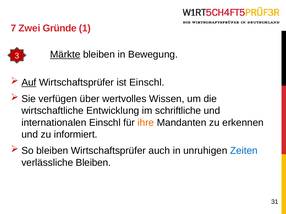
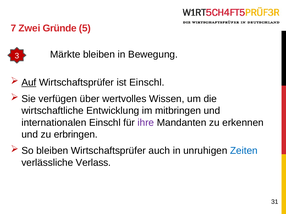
1: 1 -> 5 (85, 28)
Märkte underline: present -> none (65, 55)
schriftliche: schriftliche -> mitbringen (178, 111)
ihre colour: orange -> purple (146, 123)
informiert: informiert -> erbringen (76, 135)
verlässliche Bleiben: Bleiben -> Verlass (93, 163)
